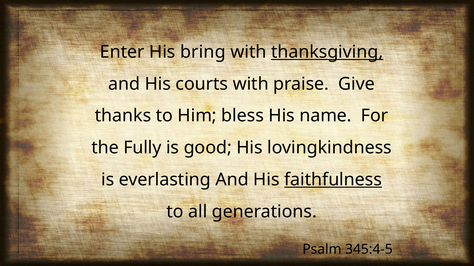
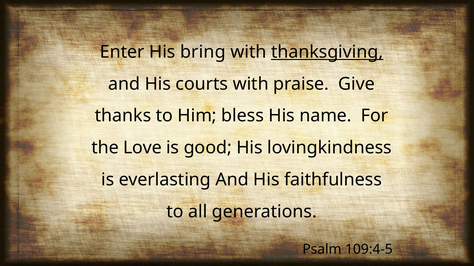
Fully: Fully -> Love (142, 148)
faithfulness underline: present -> none (333, 180)
345:4-5: 345:4-5 -> 109:4-5 (369, 250)
